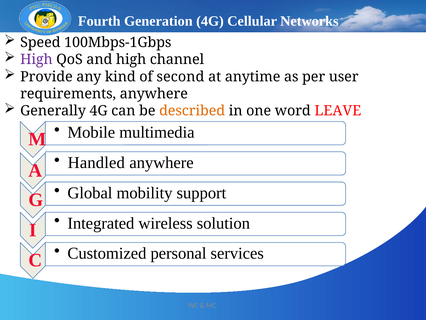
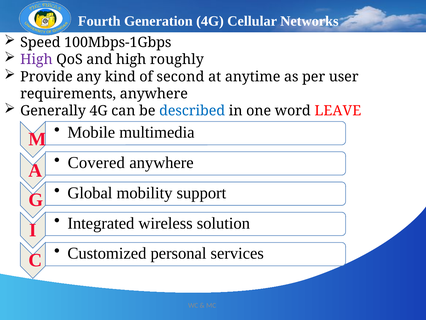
channel: channel -> roughly (177, 59)
described colour: orange -> blue (192, 111)
Handled: Handled -> Covered (96, 163)
